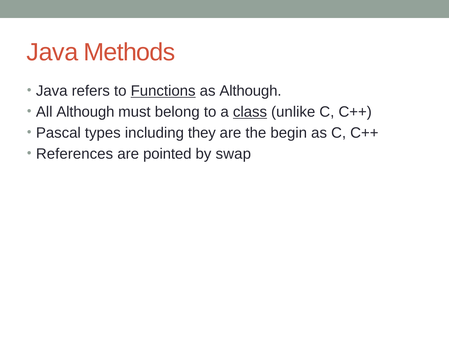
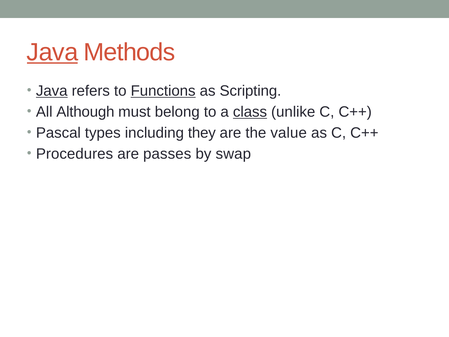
Java underline: none -> present (52, 52)
Java underline: none -> present (52, 91)
as Although: Although -> Scripting (250, 91)
begin: begin -> value (289, 133)
References: References -> Procedures (75, 154)
pointed: pointed -> passes (167, 154)
